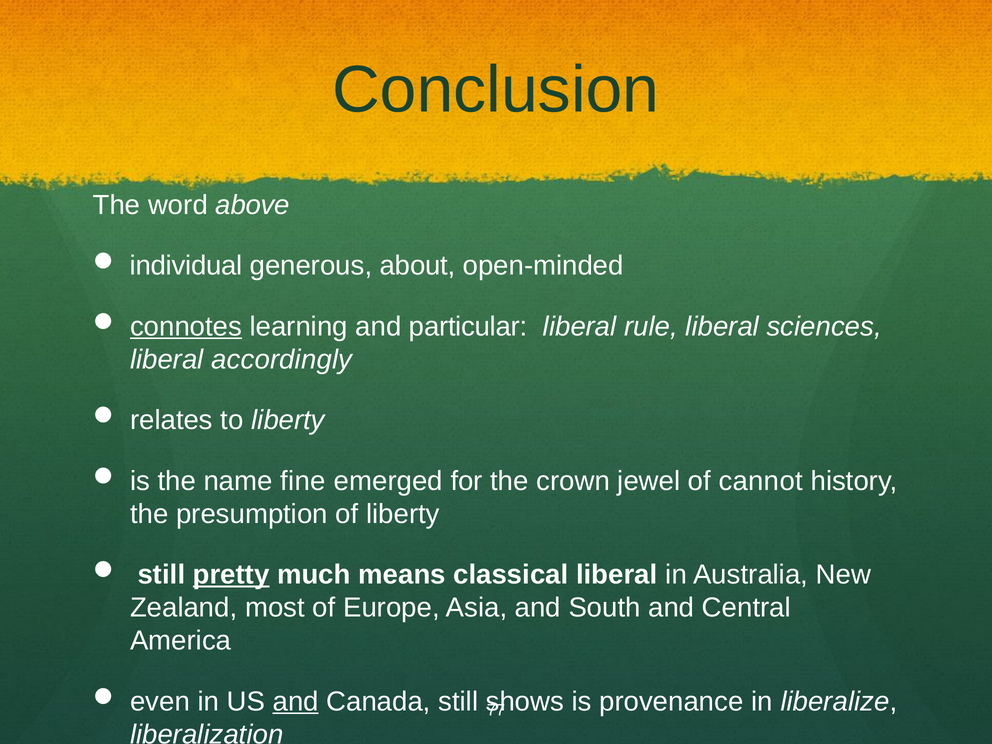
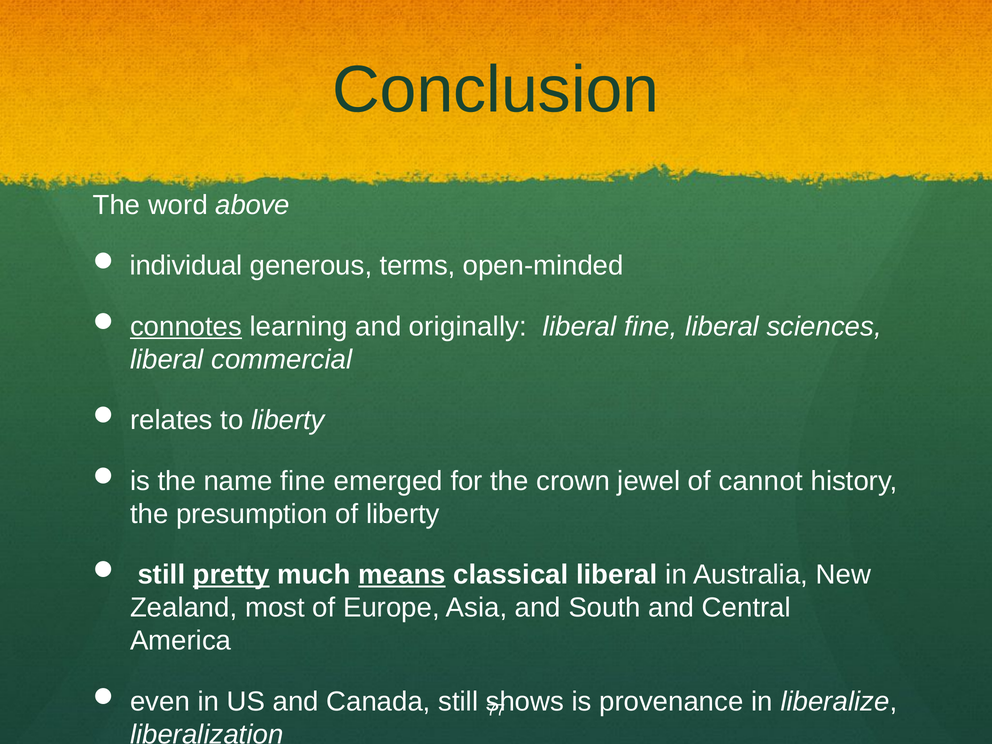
about: about -> terms (418, 266)
particular: particular -> originally (468, 327)
liberal rule: rule -> fine (651, 327)
accordingly: accordingly -> commercial (282, 360)
means underline: none -> present (402, 575)
and underline: present -> none (296, 701)
